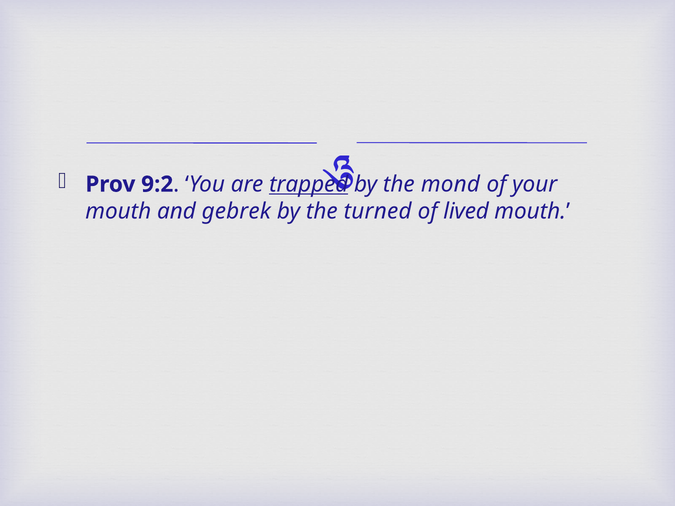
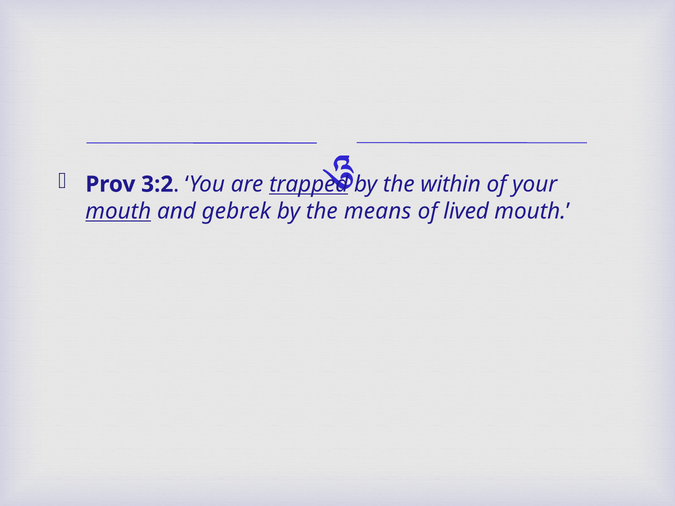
9:2: 9:2 -> 3:2 (157, 184)
mond: mond -> within (451, 184)
mouth underline: none -> present (118, 211)
turned: turned -> means (378, 211)
